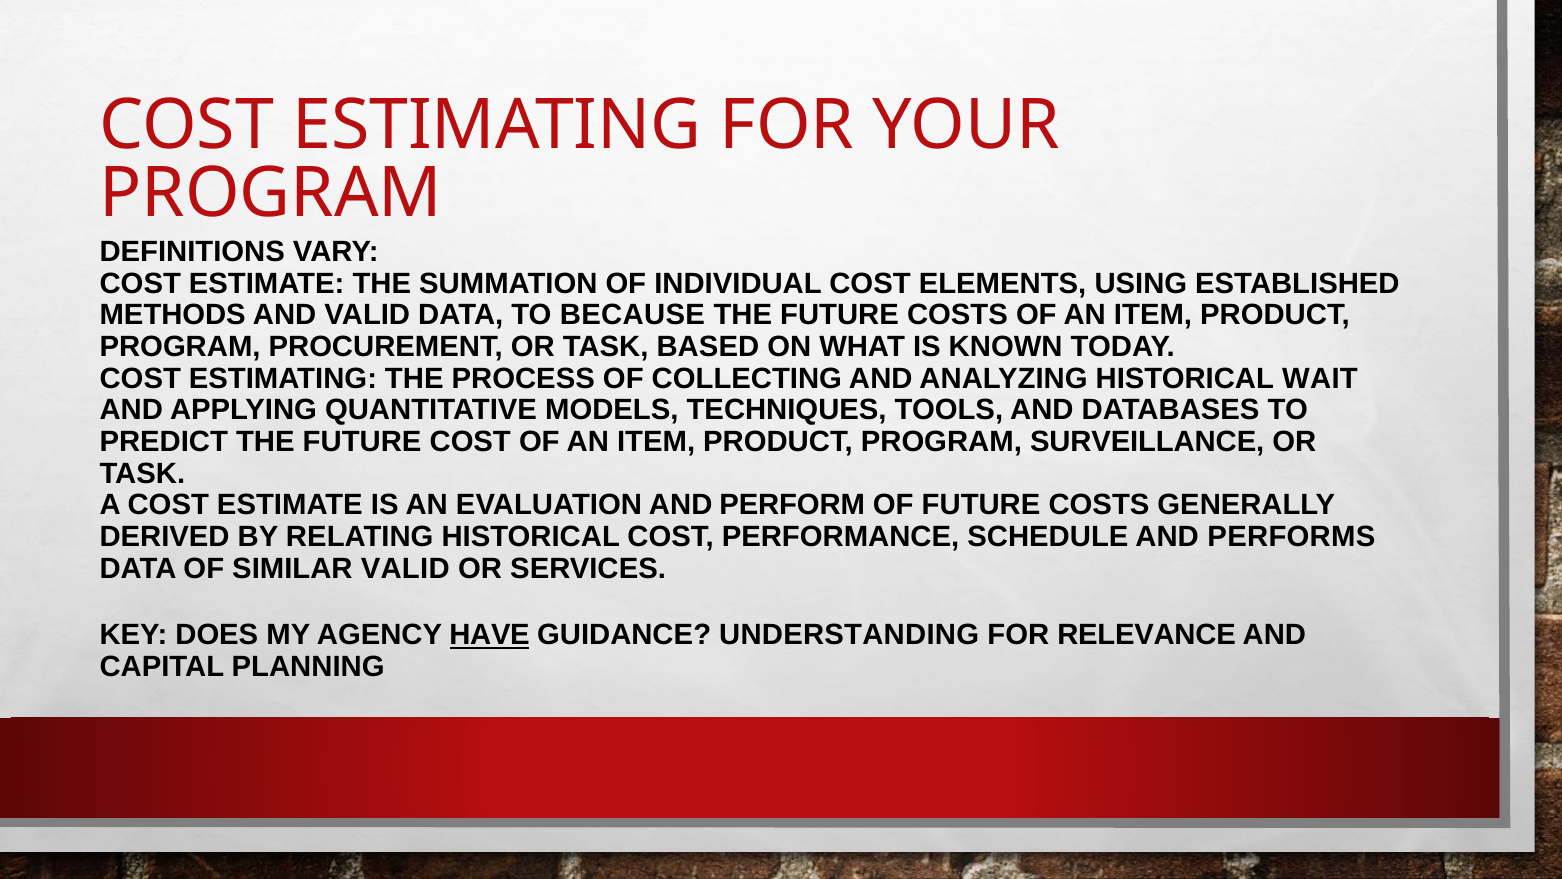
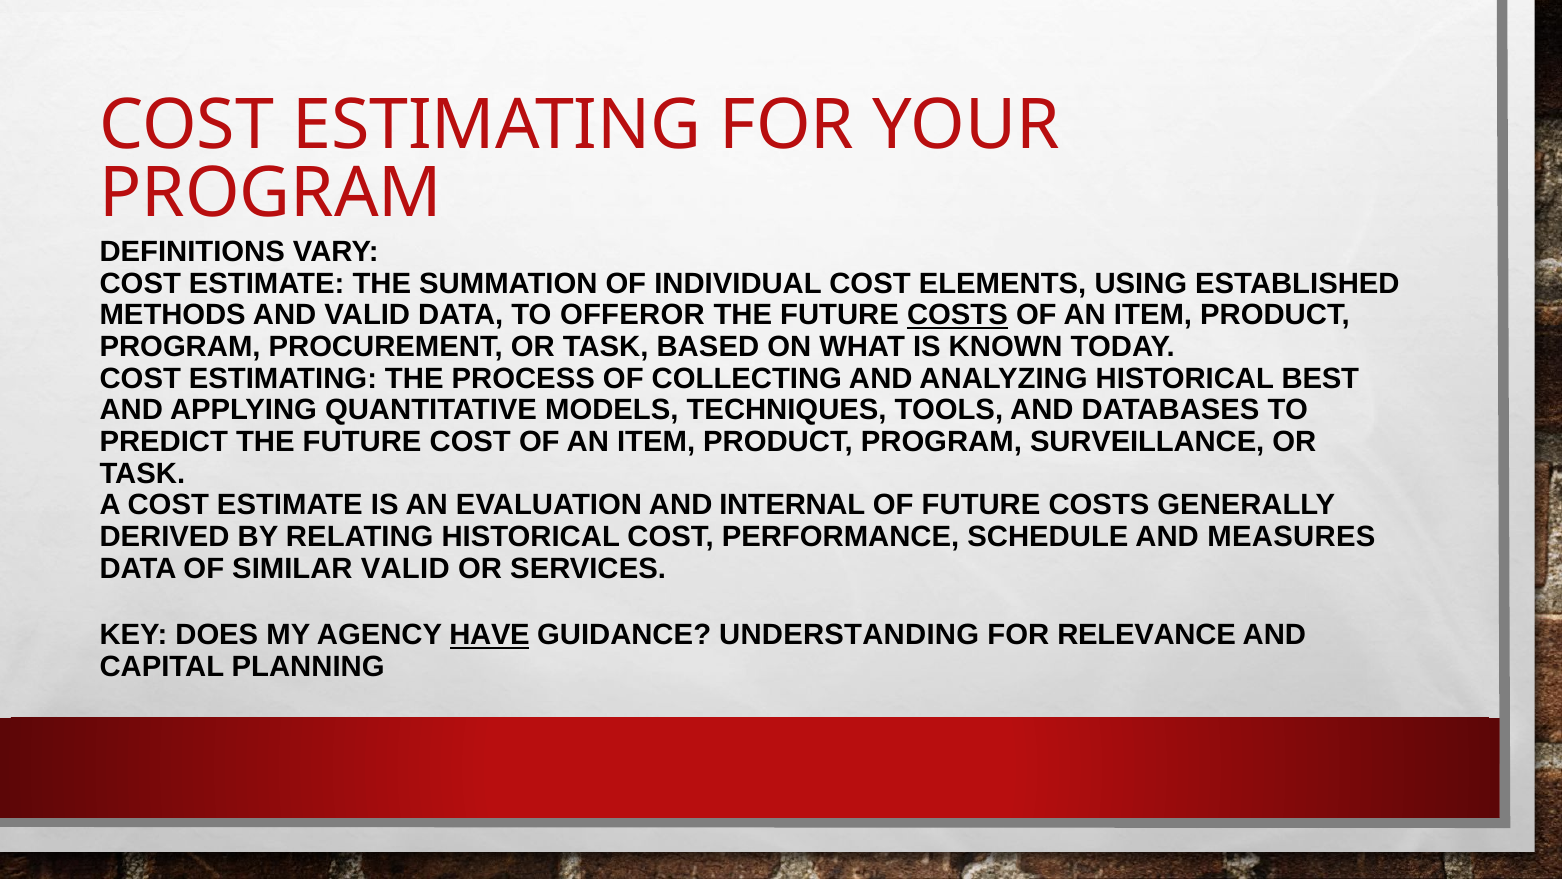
BECAUSE: BECAUSE -> OFFEROR (632, 315)
COSTS underline: none -> present (957, 315)
WAIT: WAIT -> BEST (1320, 378)
PERFORM: PERFORM -> INTERNAL (792, 505)
PERFORMS: PERFORMS -> MEASURES (1291, 537)
